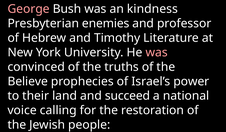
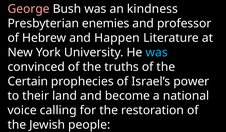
Timothy: Timothy -> Happen (117, 38)
was colour: pink -> light blue (157, 53)
Believe: Believe -> Certain (28, 82)
succeed: succeed -> become (127, 96)
